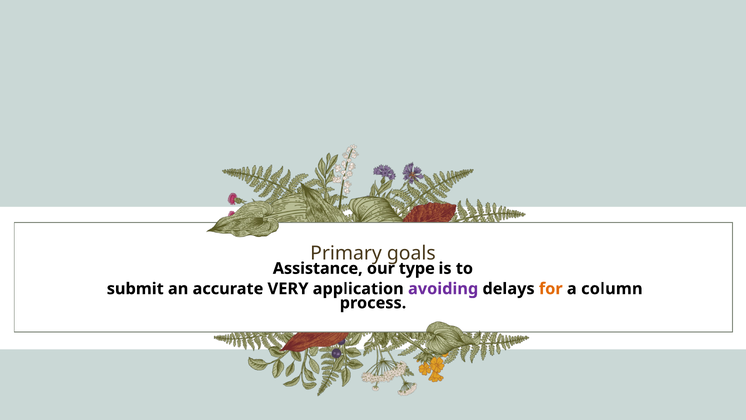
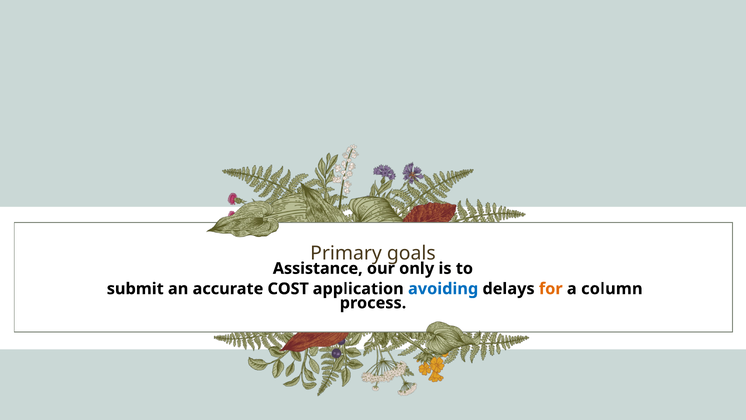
type: type -> only (417, 268)
VERY: VERY -> COST (288, 289)
avoiding colour: purple -> blue (443, 289)
